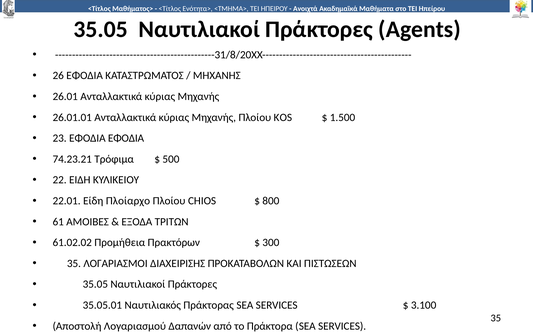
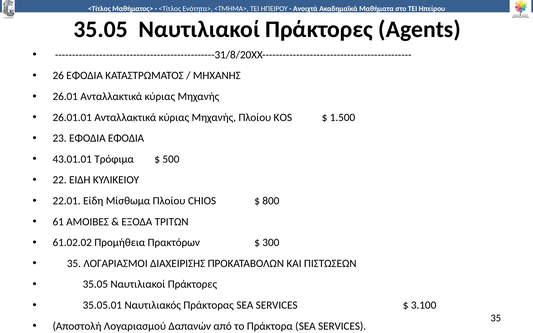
74.23.21: 74.23.21 -> 43.01.01 (72, 159)
Πλοίαρχο: Πλοίαρχο -> Μίσθωμα (128, 201)
